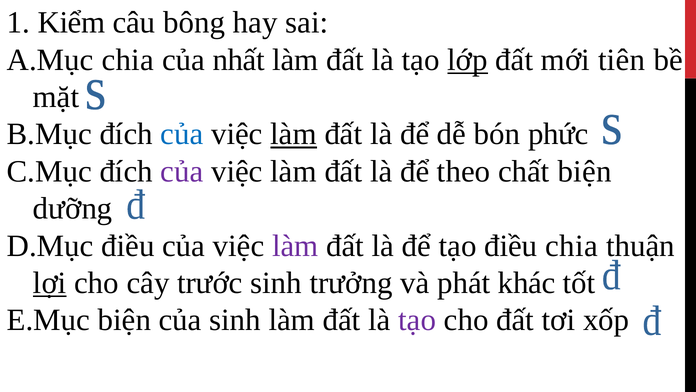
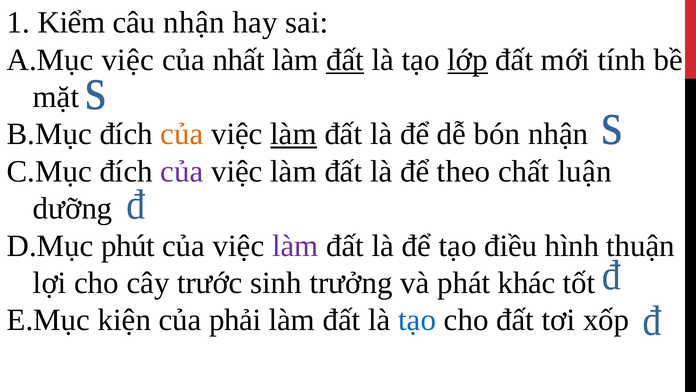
câu bông: bông -> nhận (194, 23)
chia: chia -> việc (128, 60)
đất underline: none -> present (345, 60)
tiên: tiên -> tính (622, 60)
của colour: blue -> orange (182, 134)
bón phức: phức -> nhận (558, 134)
chất biện: biện -> luận (585, 171)
điều: điều -> phút (128, 245)
điều chia: chia -> hình (572, 245)
lợi underline: present -> none (50, 283)
biện: biện -> kiện (124, 320)
của sinh: sinh -> phải (235, 320)
tạo colour: purple -> blue (417, 320)
